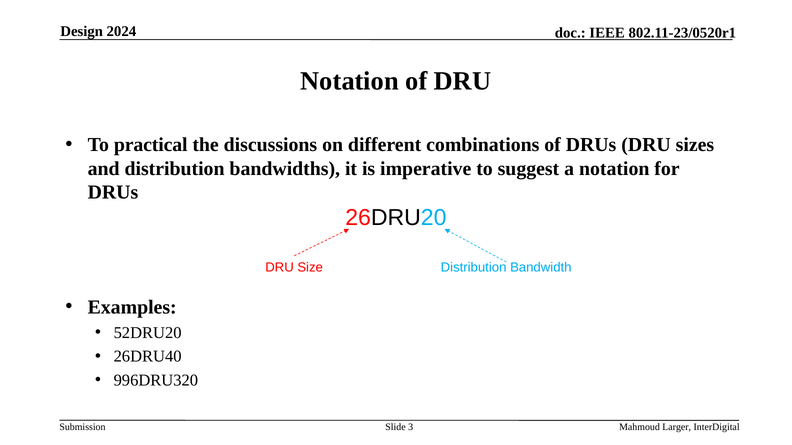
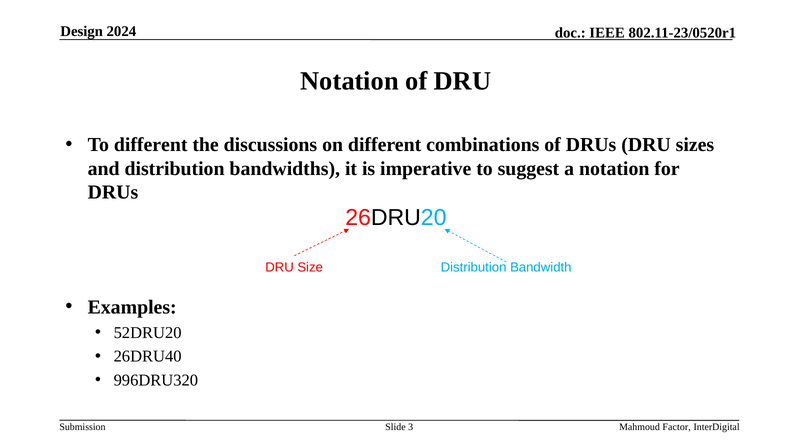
To practical: practical -> different (151, 145)
Larger: Larger -> Factor (677, 427)
